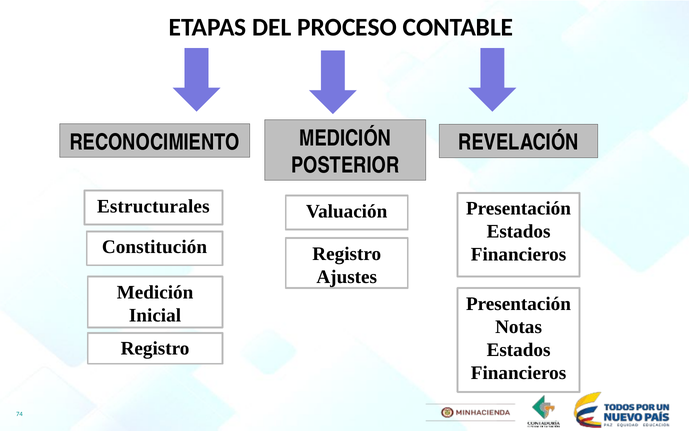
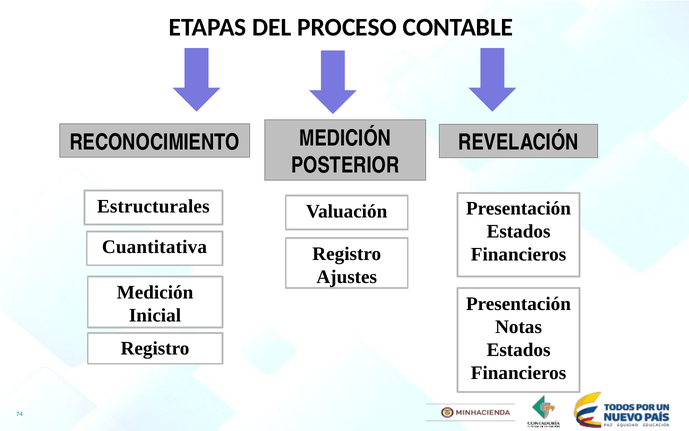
Constitución: Constitución -> Cuantitativa (154, 247)
